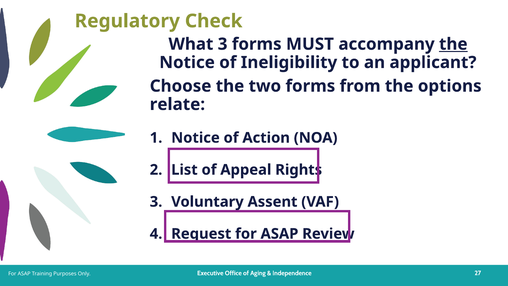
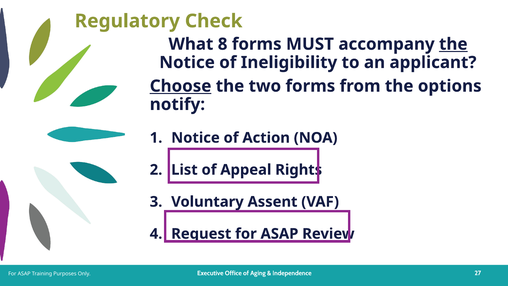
What 3: 3 -> 8 (223, 44)
Choose underline: none -> present (181, 86)
relate: relate -> notify (177, 104)
